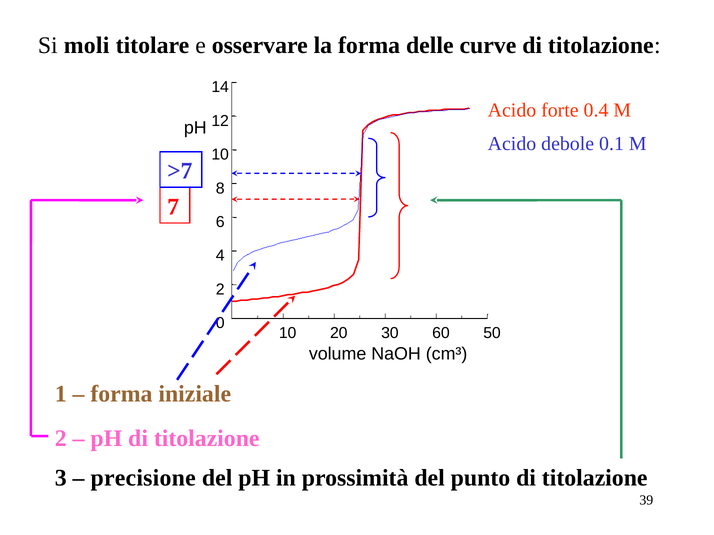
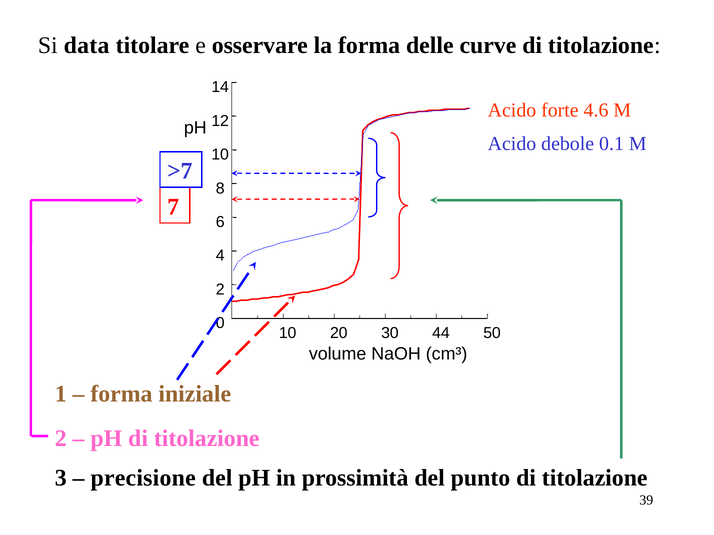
moli: moli -> data (87, 45)
0.4: 0.4 -> 4.6 (596, 110)
60: 60 -> 44 (441, 334)
